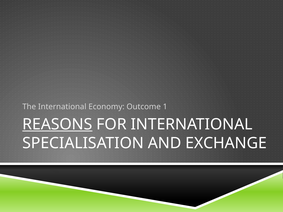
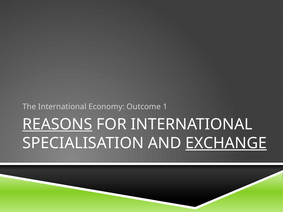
EXCHANGE underline: none -> present (226, 143)
